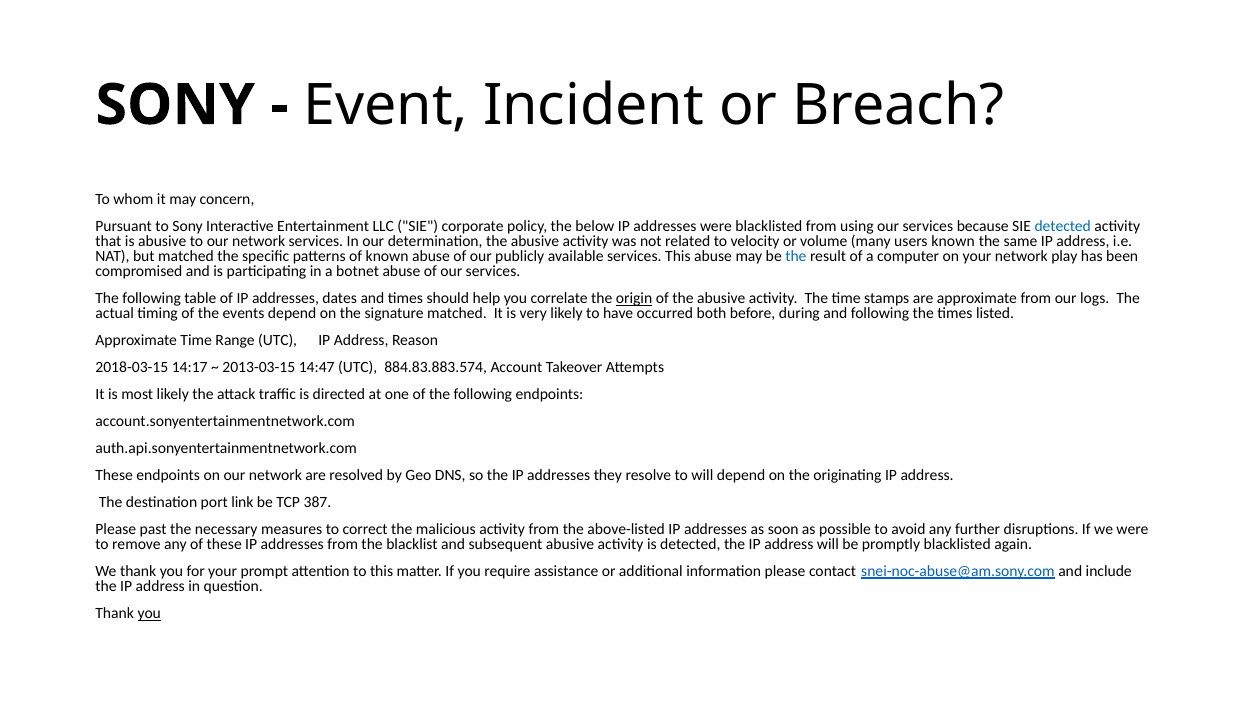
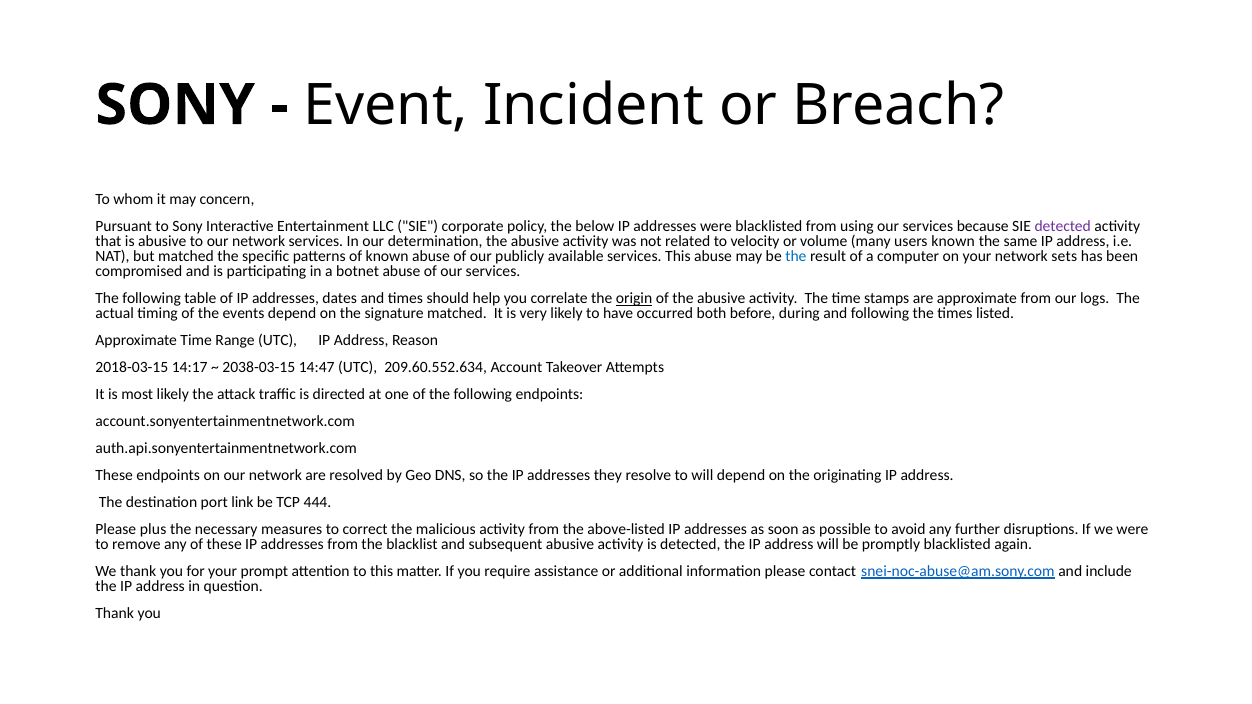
detected colour: blue -> purple (1063, 226)
play: play -> sets (1064, 256)
2013-03-15: 2013-03-15 -> 2038-03-15 (259, 368)
884.83.883.574: 884.83.883.574 -> 209.60.552.634 (436, 368)
387: 387 -> 444 (317, 502)
past: past -> plus (153, 529)
you underline: present -> none (149, 614)
